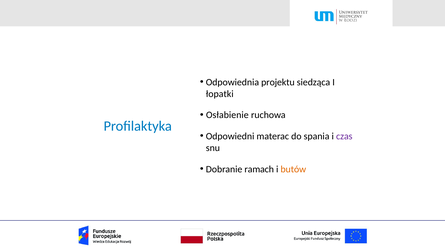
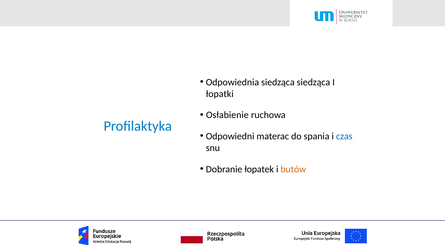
Odpowiednia projektu: projektu -> siedząca (278, 82)
czas colour: purple -> blue (344, 136)
ramach: ramach -> łopatek (259, 169)
